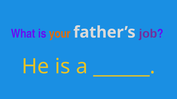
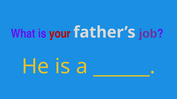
your colour: orange -> red (60, 34)
